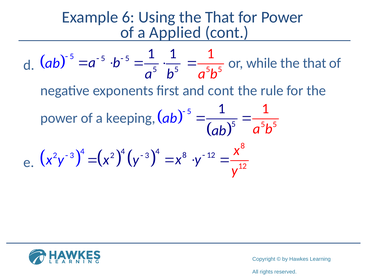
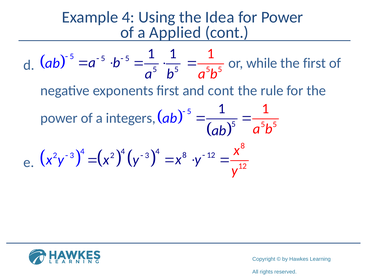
Example 6: 6 -> 4 (128, 17)
Using the That: That -> Idea (220, 17)
that: that -> first (315, 63)
keeping: keeping -> integers (131, 118)
